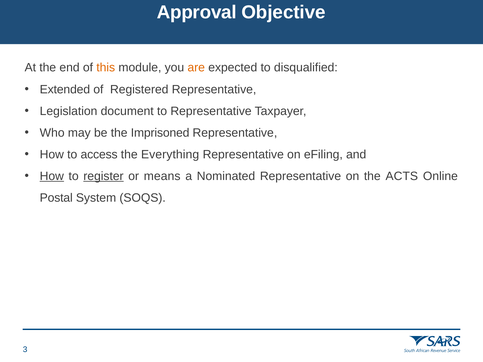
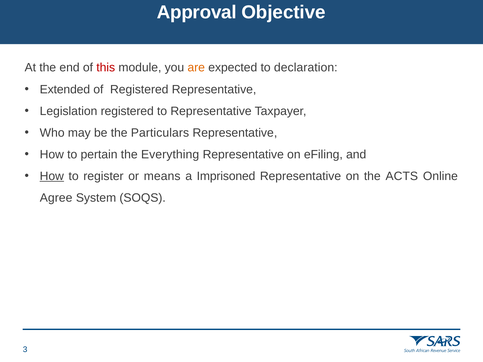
this colour: orange -> red (106, 68)
disqualified: disqualified -> declaration (306, 68)
Legislation document: document -> registered (127, 111)
Imprisoned: Imprisoned -> Particulars (160, 133)
access: access -> pertain (99, 155)
register underline: present -> none (103, 176)
Nominated: Nominated -> Imprisoned (226, 176)
Postal: Postal -> Agree (56, 198)
